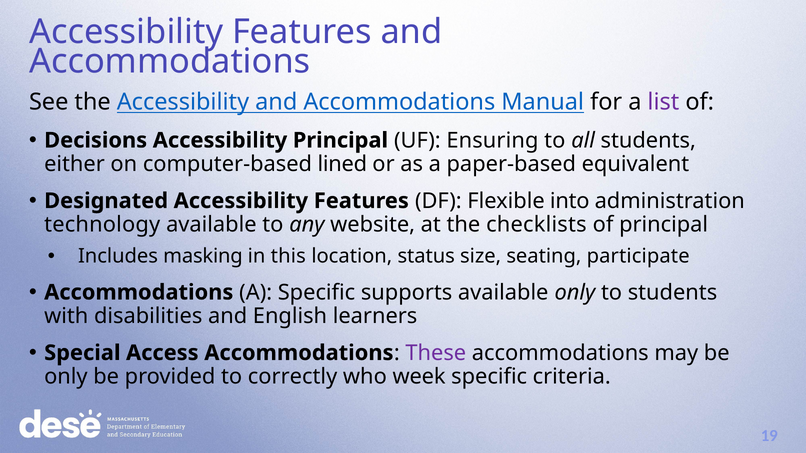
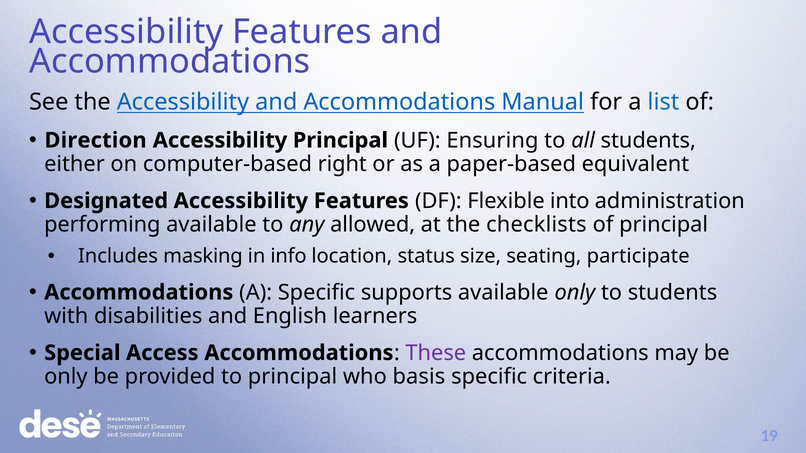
list colour: purple -> blue (663, 102)
Decisions: Decisions -> Direction (96, 140)
lined: lined -> right (342, 164)
technology: technology -> performing (102, 225)
website: website -> allowed (373, 225)
this: this -> info (288, 256)
to correctly: correctly -> principal (293, 377)
week: week -> basis (419, 377)
